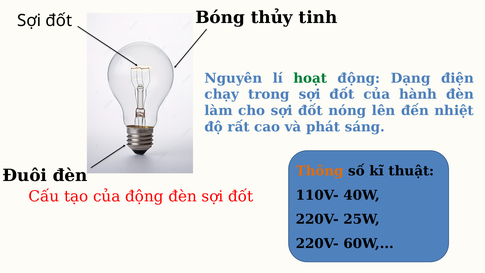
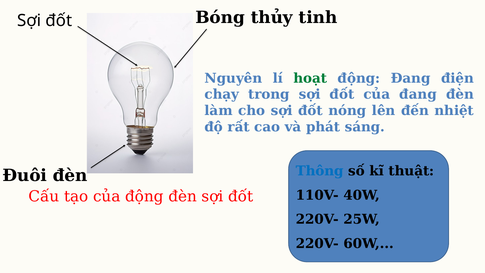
động Dạng: Dạng -> Đang (411, 78)
của hành: hành -> đang (418, 94)
Thông colour: orange -> blue (320, 171)
